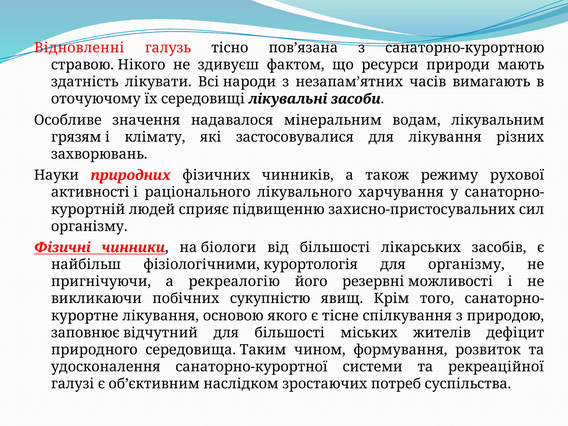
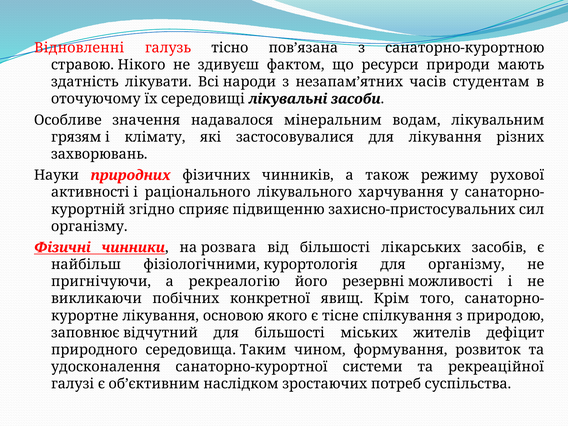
вимагають: вимагають -> студентам (491, 82)
людей: людей -> згідно (152, 209)
біологи: біологи -> розвага (229, 248)
сукупністю: сукупністю -> конкретної (270, 299)
